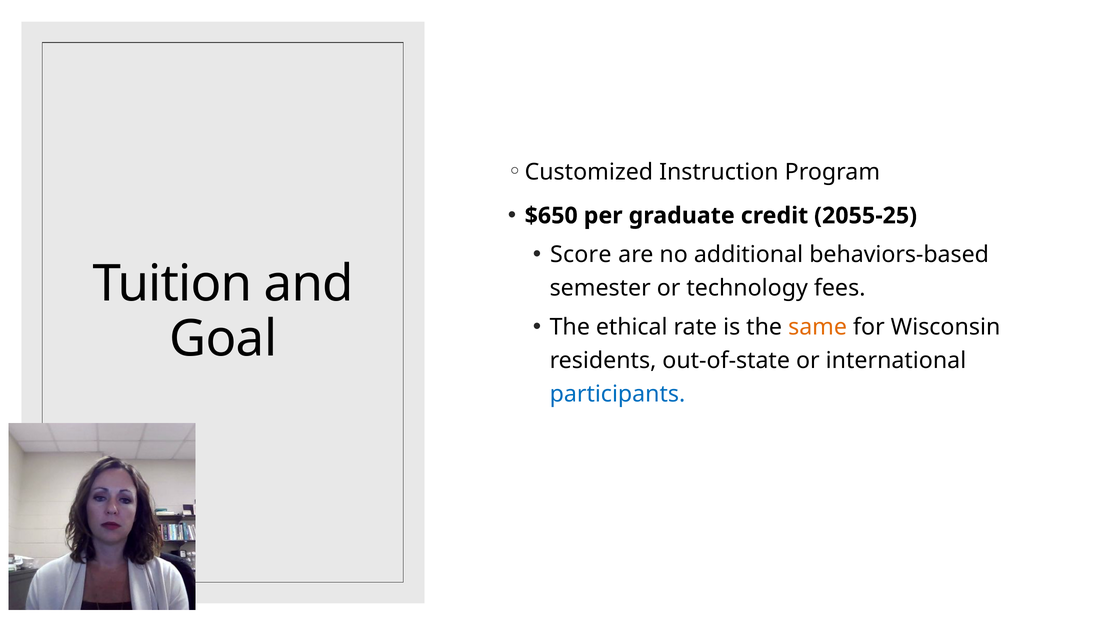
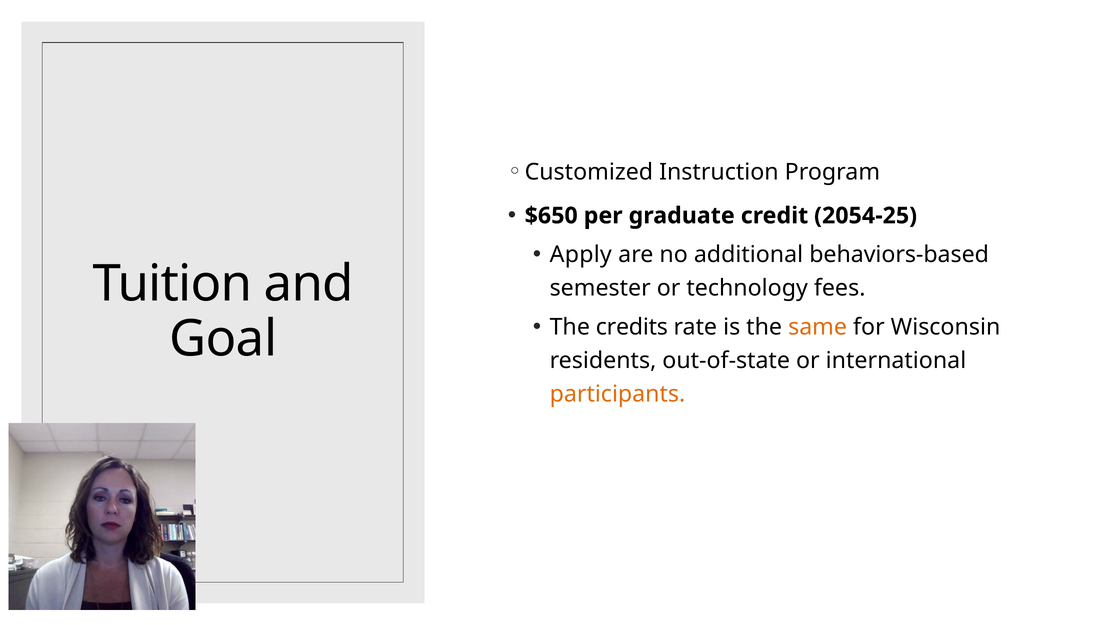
2055-25: 2055-25 -> 2054-25 (866, 216)
Score: Score -> Apply (581, 255)
ethical: ethical -> credits (632, 328)
participants colour: blue -> orange (617, 394)
